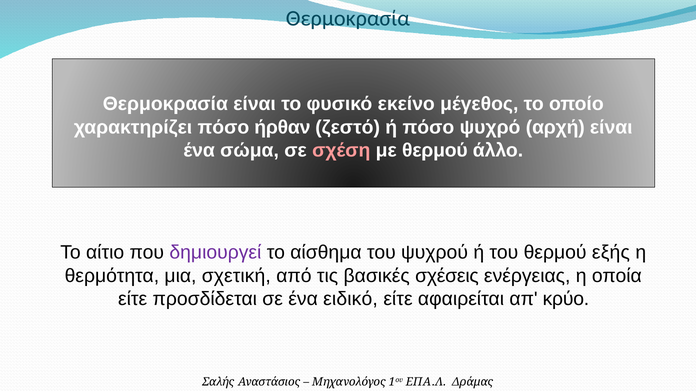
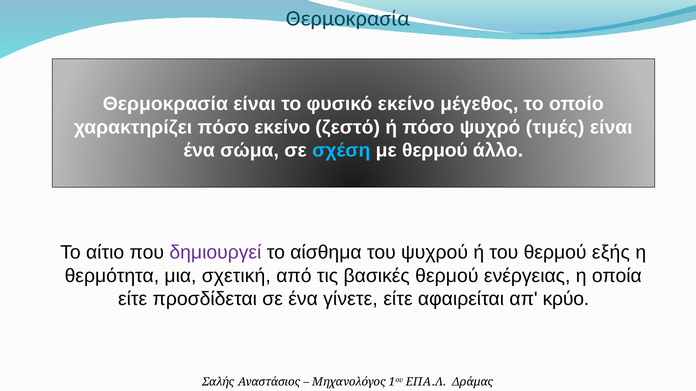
πόσο ήρθαν: ήρθαν -> εκείνο (282, 127)
αρχή: αρχή -> τιμές (555, 127)
σχέση colour: pink -> light blue (341, 151)
βασικές σχέσεις: σχέσεις -> θερμού (447, 276)
ειδικό: ειδικό -> γίνετε (351, 299)
